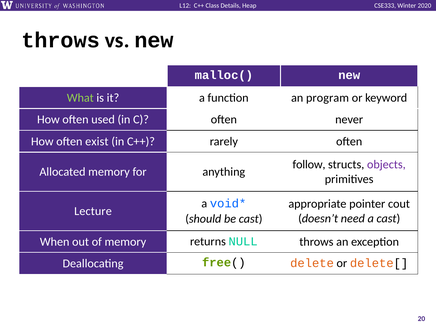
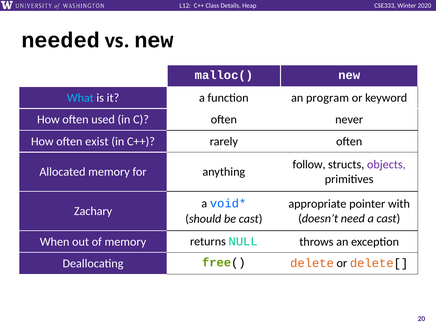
throws: throws -> needed (61, 40)
What colour: light green -> light blue (80, 98)
cout: cout -> with (399, 204)
Lecture: Lecture -> Zachary (93, 211)
